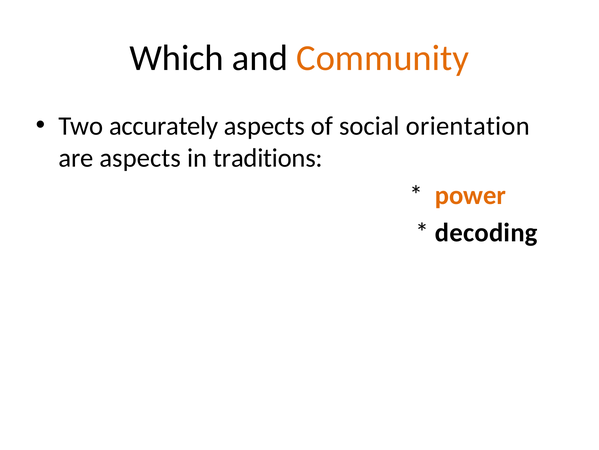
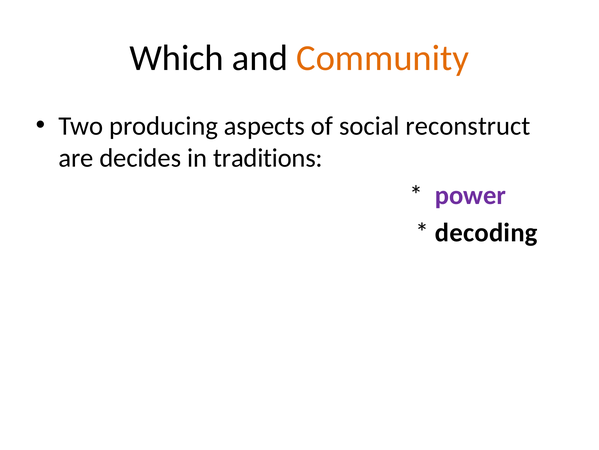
accurately: accurately -> producing (164, 126)
orientation: orientation -> reconstruct (468, 126)
are aspects: aspects -> decides (140, 158)
power colour: orange -> purple (470, 195)
